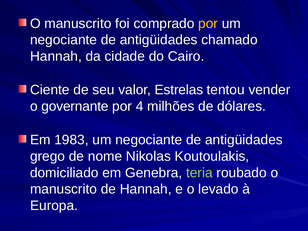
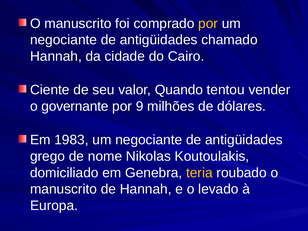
Estrelas: Estrelas -> Quando (179, 90)
4: 4 -> 9 (140, 106)
teria colour: light green -> yellow (199, 173)
